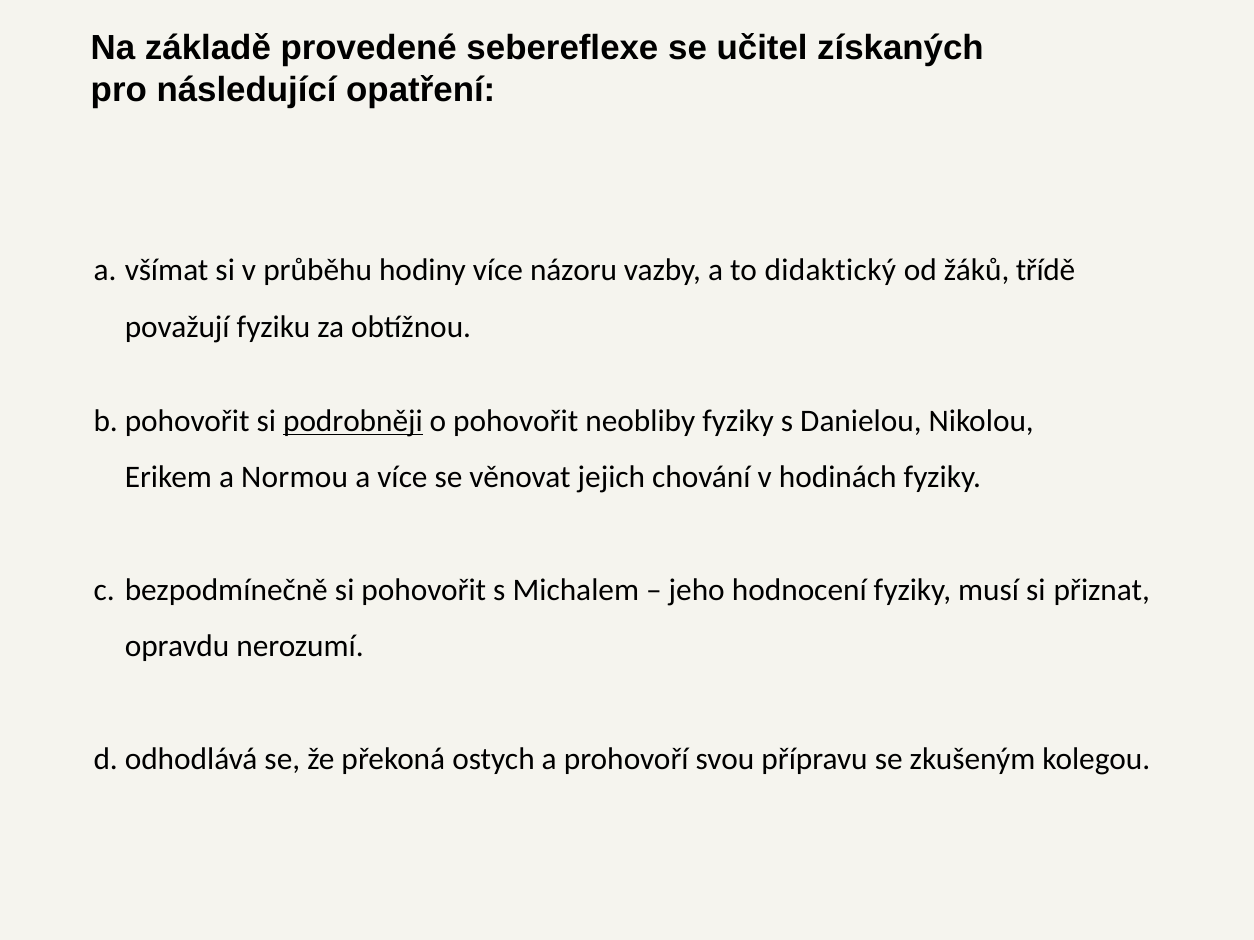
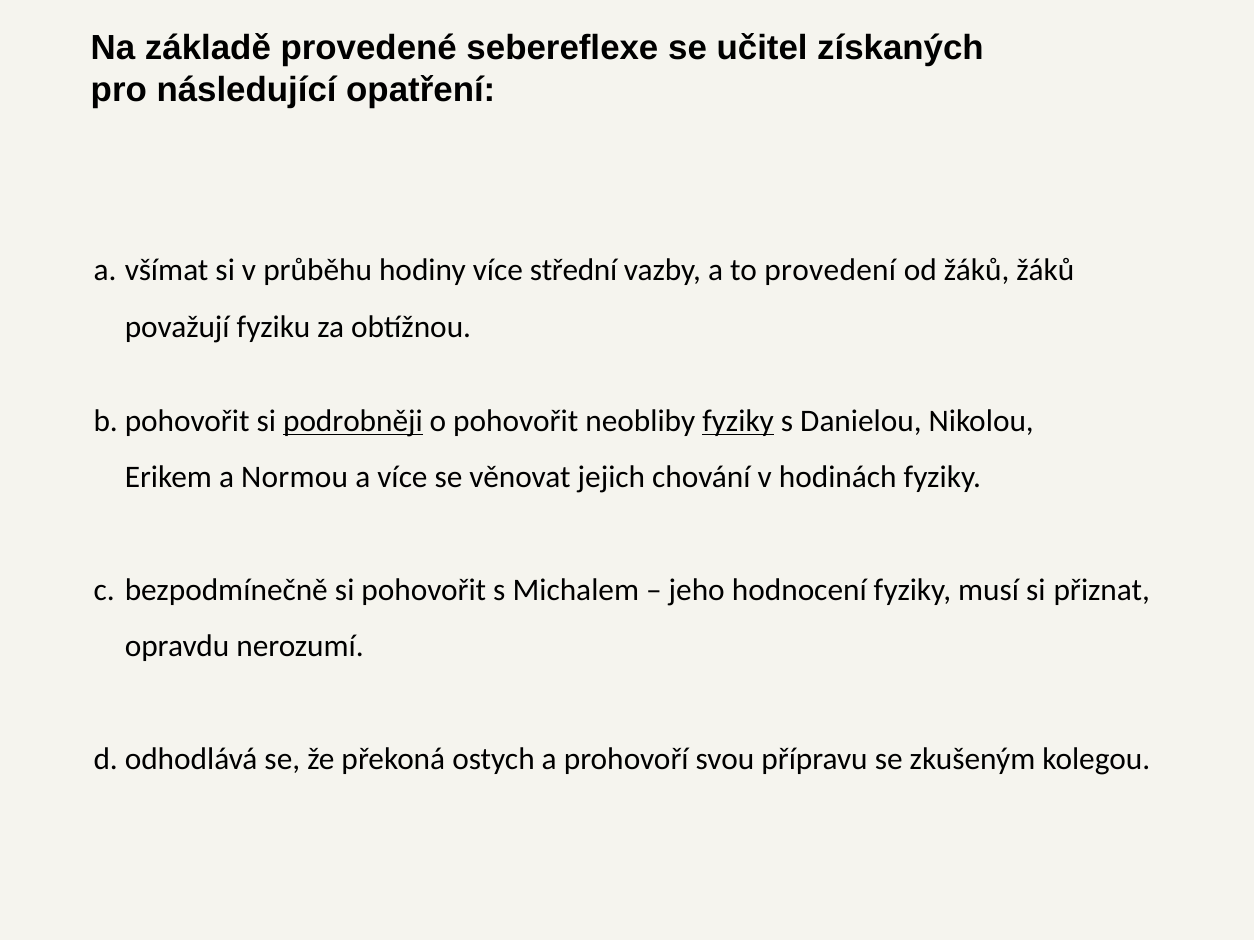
názoru: názoru -> střední (574, 271)
didaktický: didaktický -> provedení (830, 271)
žáků třídě: třídě -> žáků (1045, 271)
fyziky underline: none -> present (738, 421)
